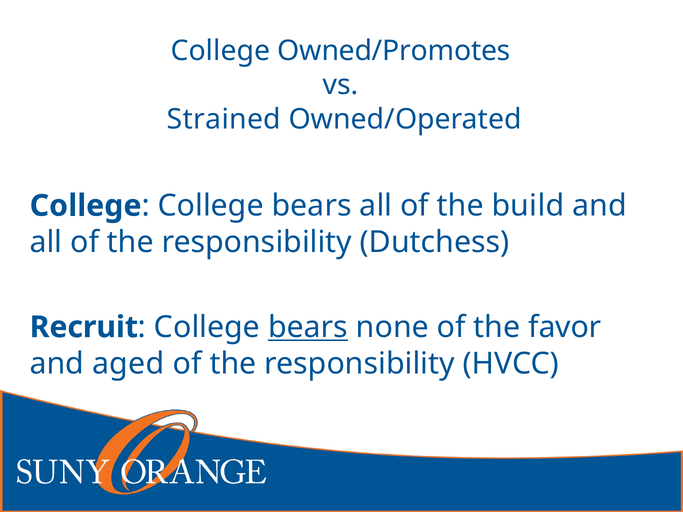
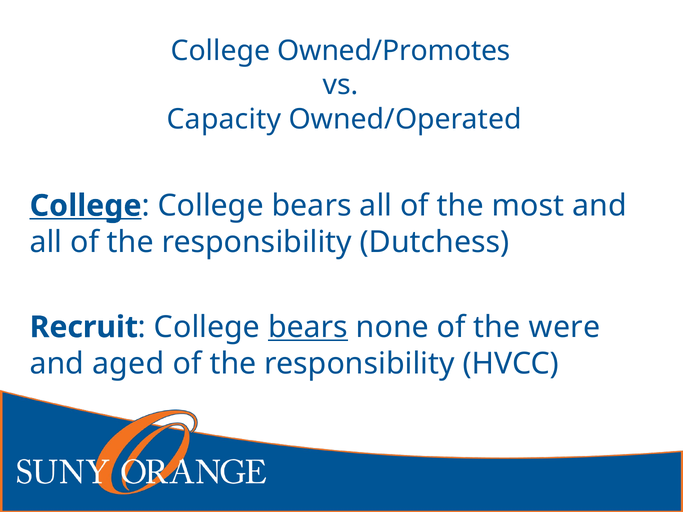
Strained: Strained -> Capacity (224, 119)
College underline: none -> present (86, 206)
build: build -> most (528, 206)
favor: favor -> were (565, 327)
